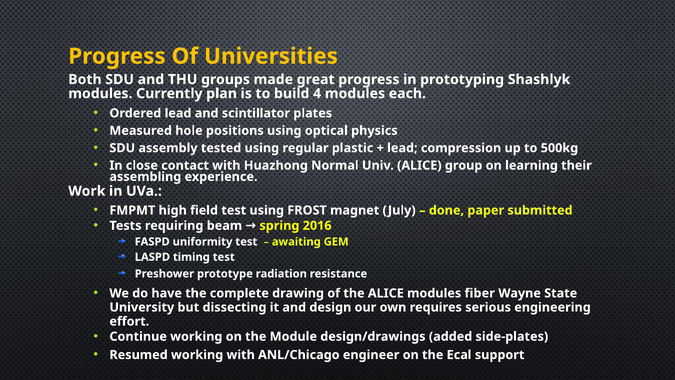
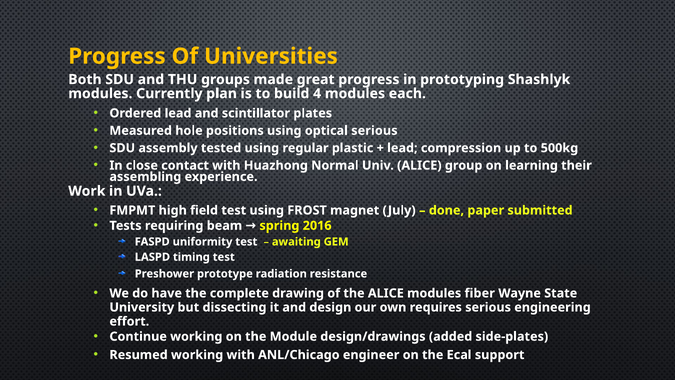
optical physics: physics -> serious (374, 131)
